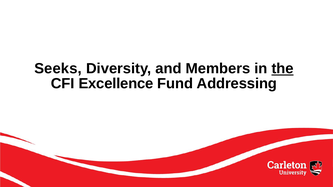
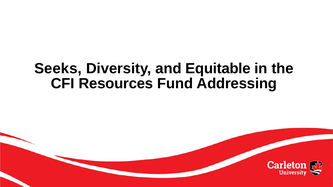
Members: Members -> Equitable (218, 69)
the underline: present -> none (283, 69)
Excellence: Excellence -> Resources (116, 84)
